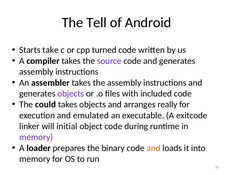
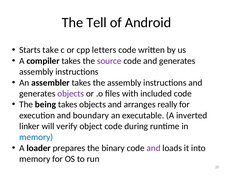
turned: turned -> letters (104, 50)
could: could -> being (46, 104)
emulated: emulated -> boundary (91, 115)
exitcode: exitcode -> inverted (192, 115)
initial: initial -> verify (67, 126)
memory colour: purple -> blue (36, 137)
and colour: orange -> purple (154, 148)
